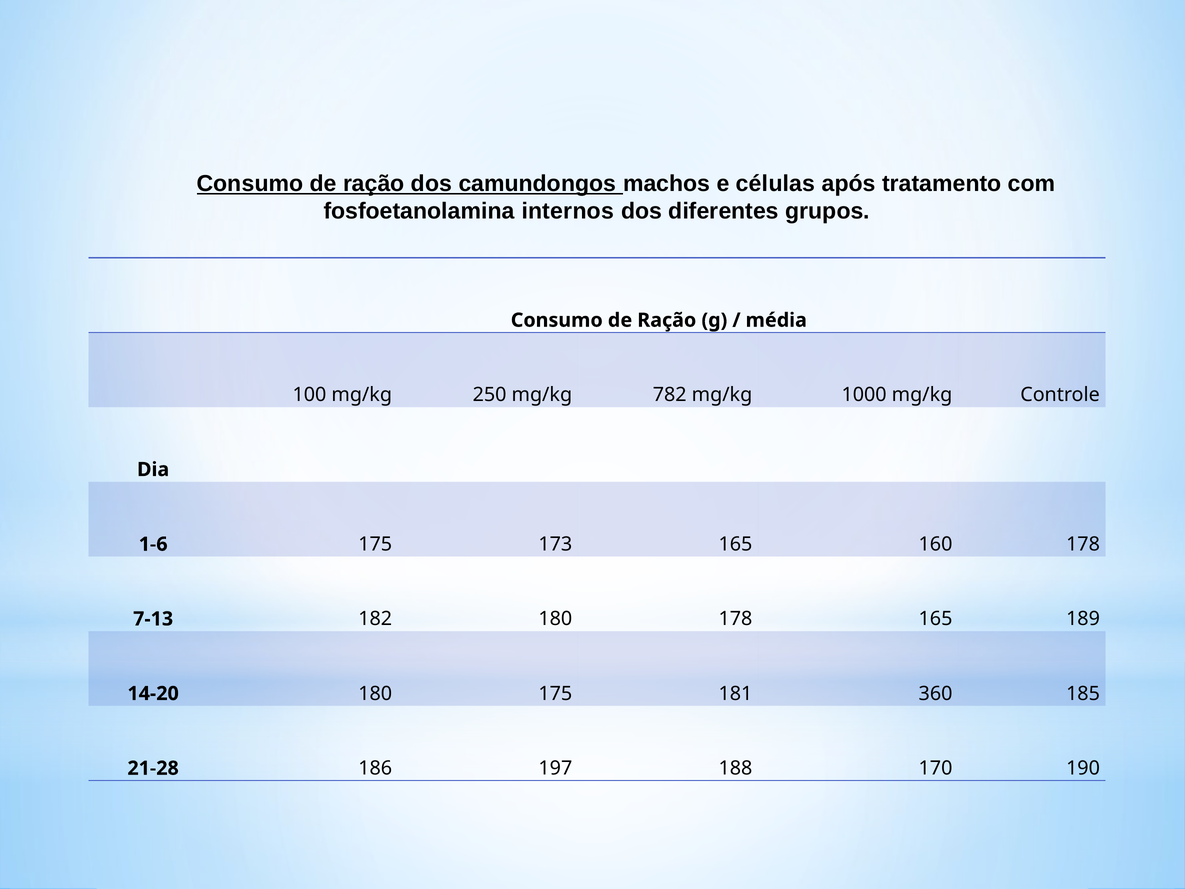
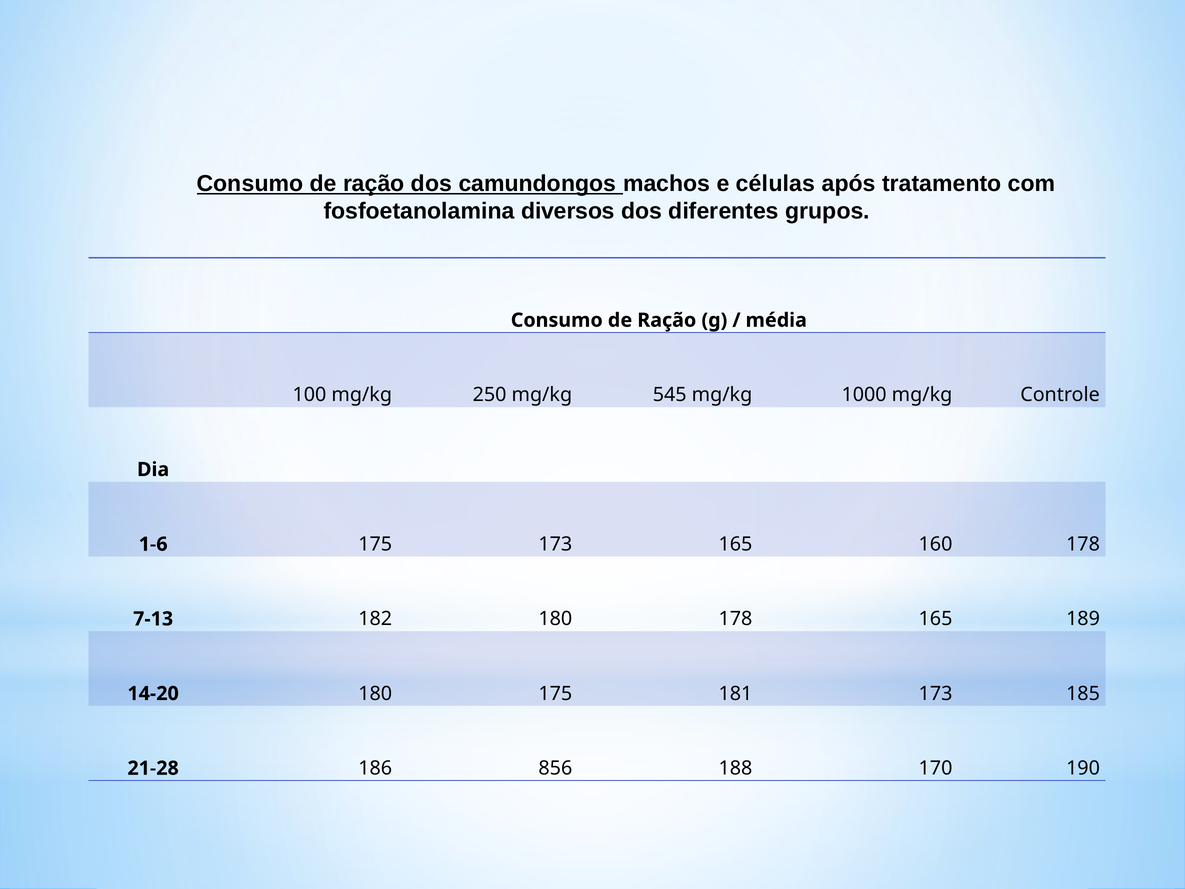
internos: internos -> diversos (568, 211)
782: 782 -> 545 (670, 395)
181 360: 360 -> 173 (936, 693)
197: 197 -> 856 (555, 768)
